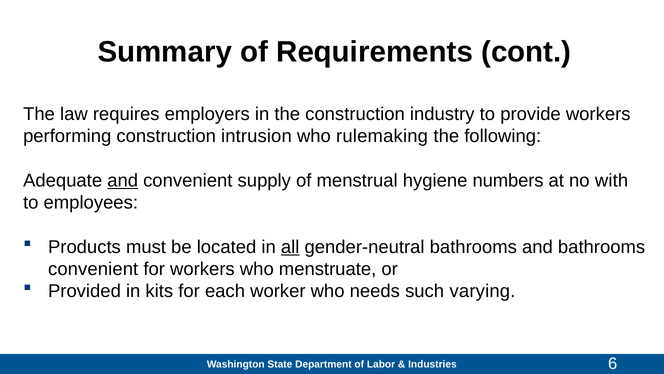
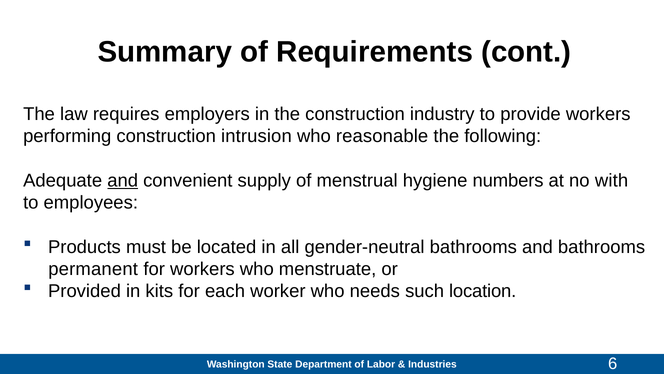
rulemaking: rulemaking -> reasonable (382, 136)
all underline: present -> none (290, 247)
convenient: convenient -> permanent (93, 269)
varying: varying -> location (483, 291)
